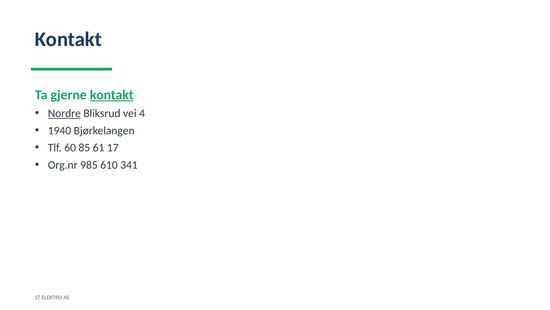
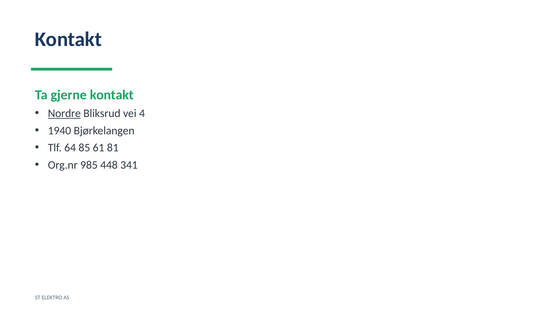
kontakt underline: present -> none (112, 95)
60: 60 -> 64 (70, 147)
17: 17 -> 81 (113, 147)
610: 610 -> 448 (109, 165)
